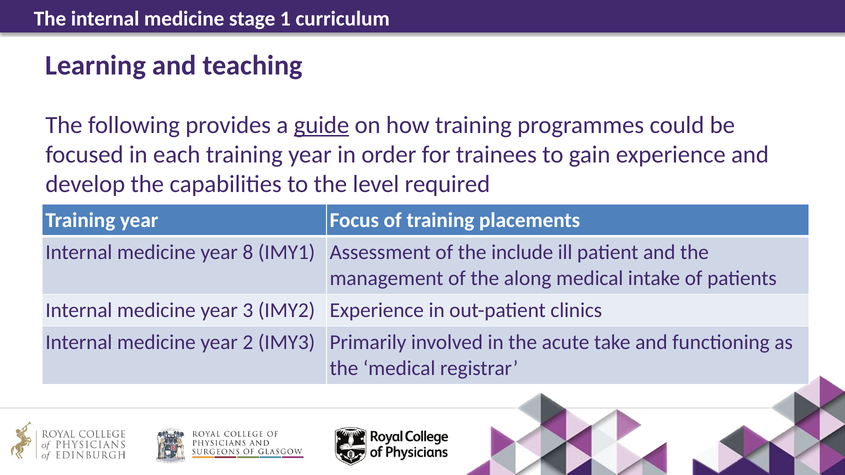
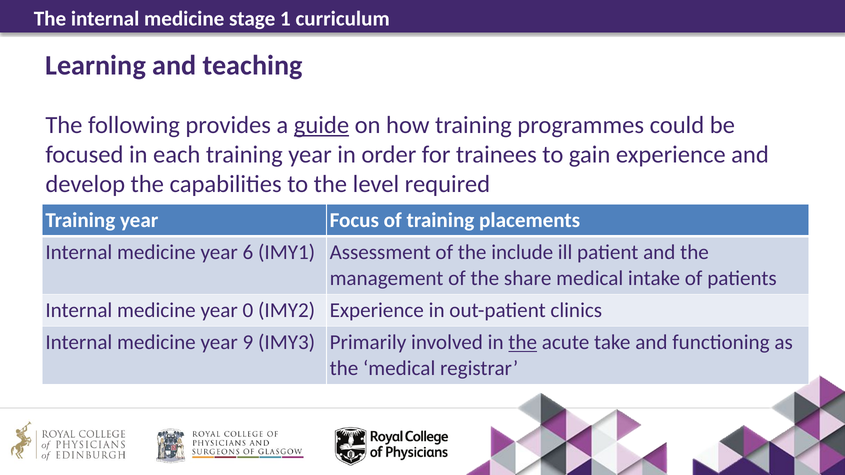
8: 8 -> 6 (248, 253)
along: along -> share (528, 278)
3: 3 -> 0 (248, 311)
2: 2 -> 9 (248, 343)
the underline: none -> present (523, 343)
